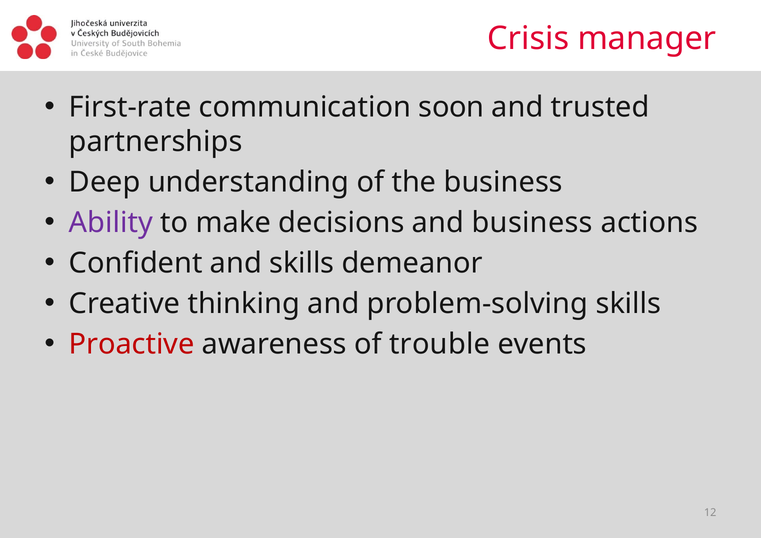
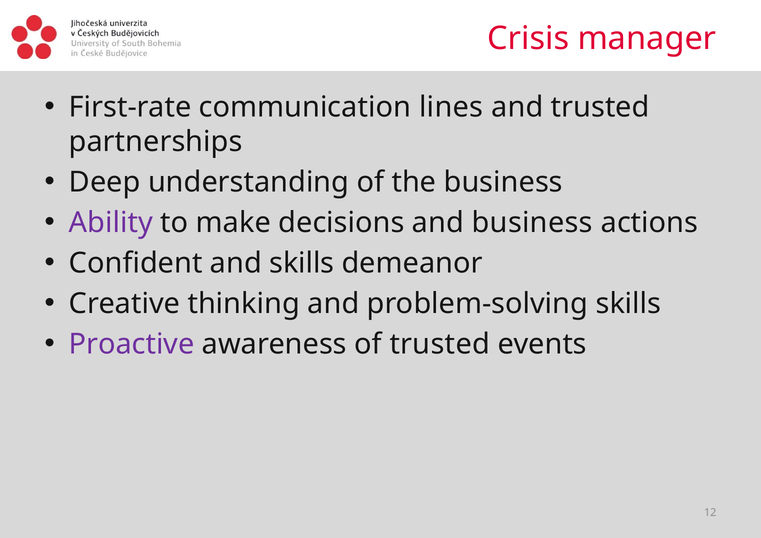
soon: soon -> lines (451, 107)
Proactive colour: red -> purple (132, 344)
of trouble: trouble -> trusted (440, 344)
